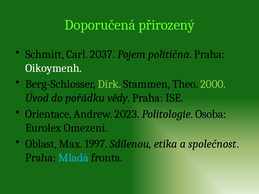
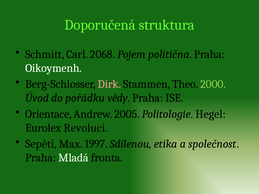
přirozený: přirozený -> struktura (167, 25)
2037: 2037 -> 2068 (102, 54)
Dirk colour: light green -> pink (109, 84)
2023: 2023 -> 2005 (127, 114)
Osoba: Osoba -> Hegel (211, 114)
Omezení: Omezení -> Revoluci (86, 128)
Oblast: Oblast -> Sepětí (41, 144)
Mladá colour: light blue -> white (73, 158)
